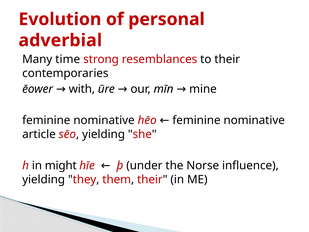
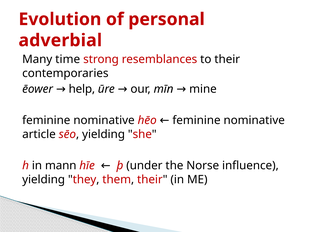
with: with -> help (82, 89)
might: might -> mann (61, 165)
